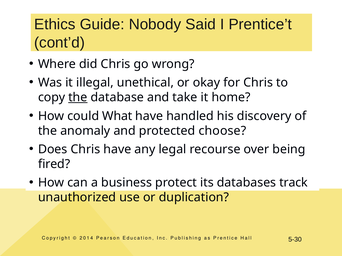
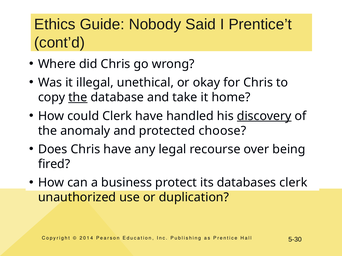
could What: What -> Clerk (117, 116)
discovery underline: none -> present (264, 116)
databases track: track -> clerk (293, 183)
